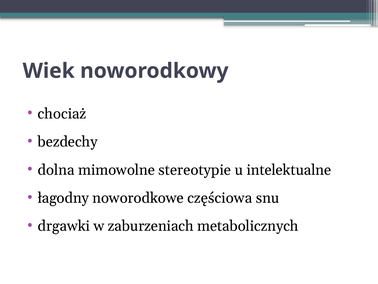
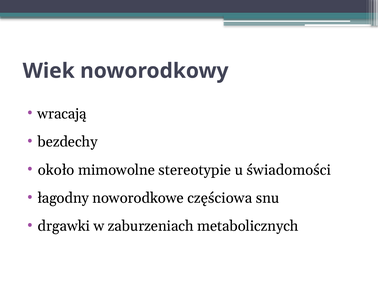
chociaż: chociaż -> wracają (62, 114)
dolna: dolna -> około (56, 170)
intelektualne: intelektualne -> świadomości (289, 170)
